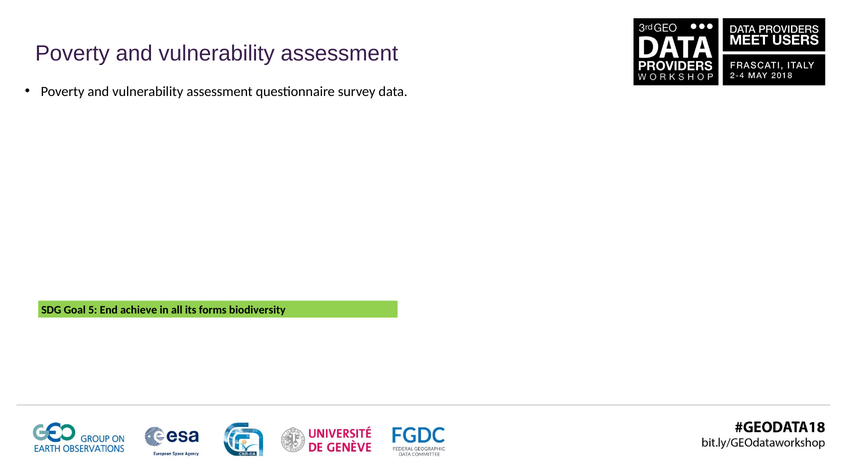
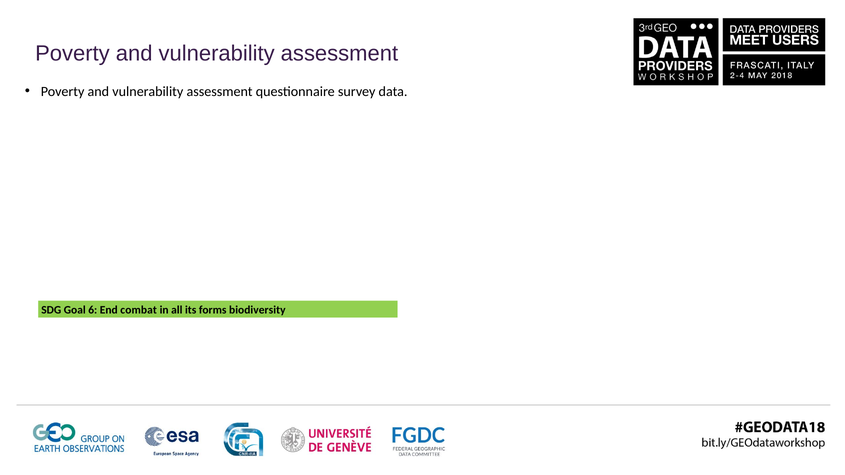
5: 5 -> 6 (93, 310)
achieve: achieve -> combat (139, 310)
